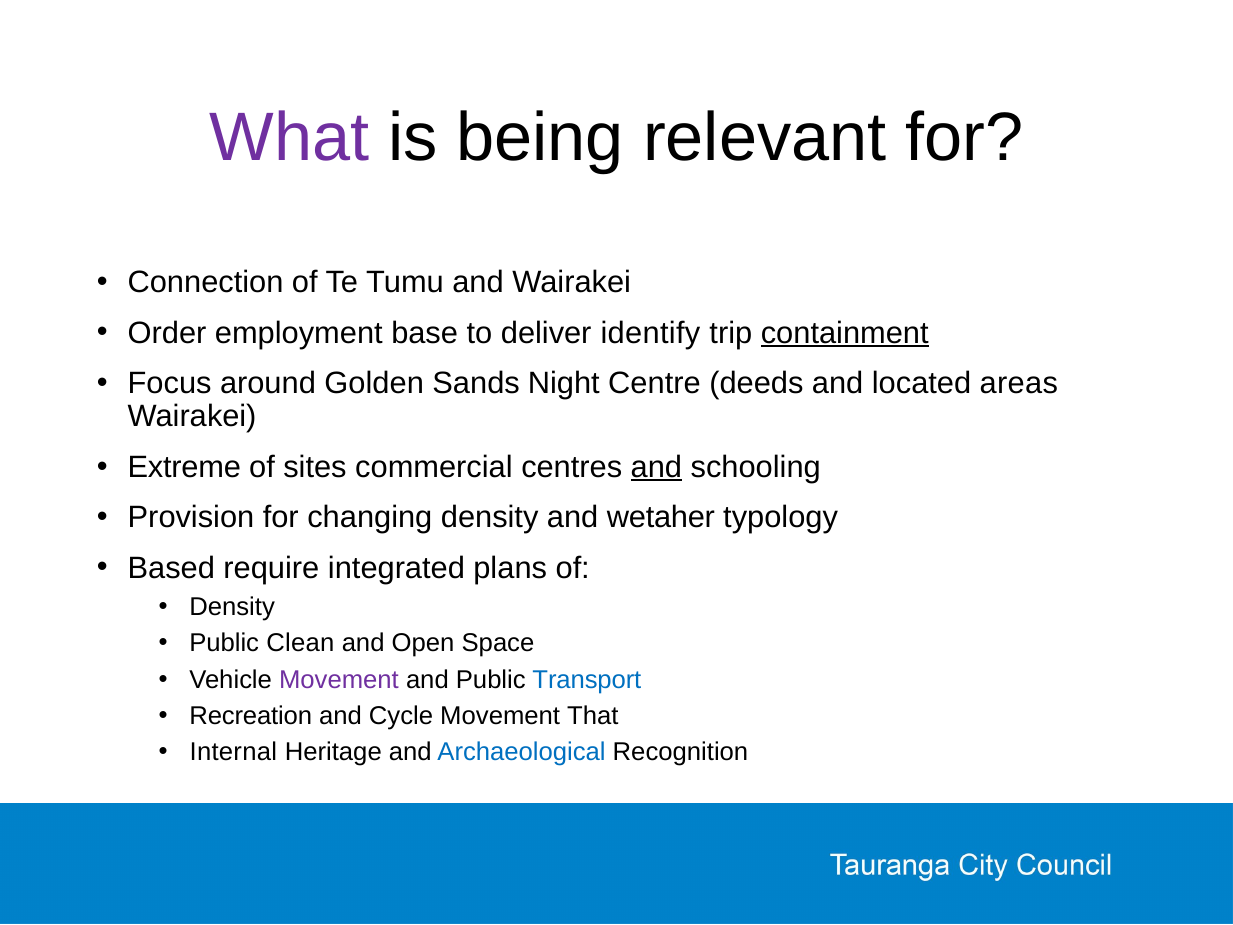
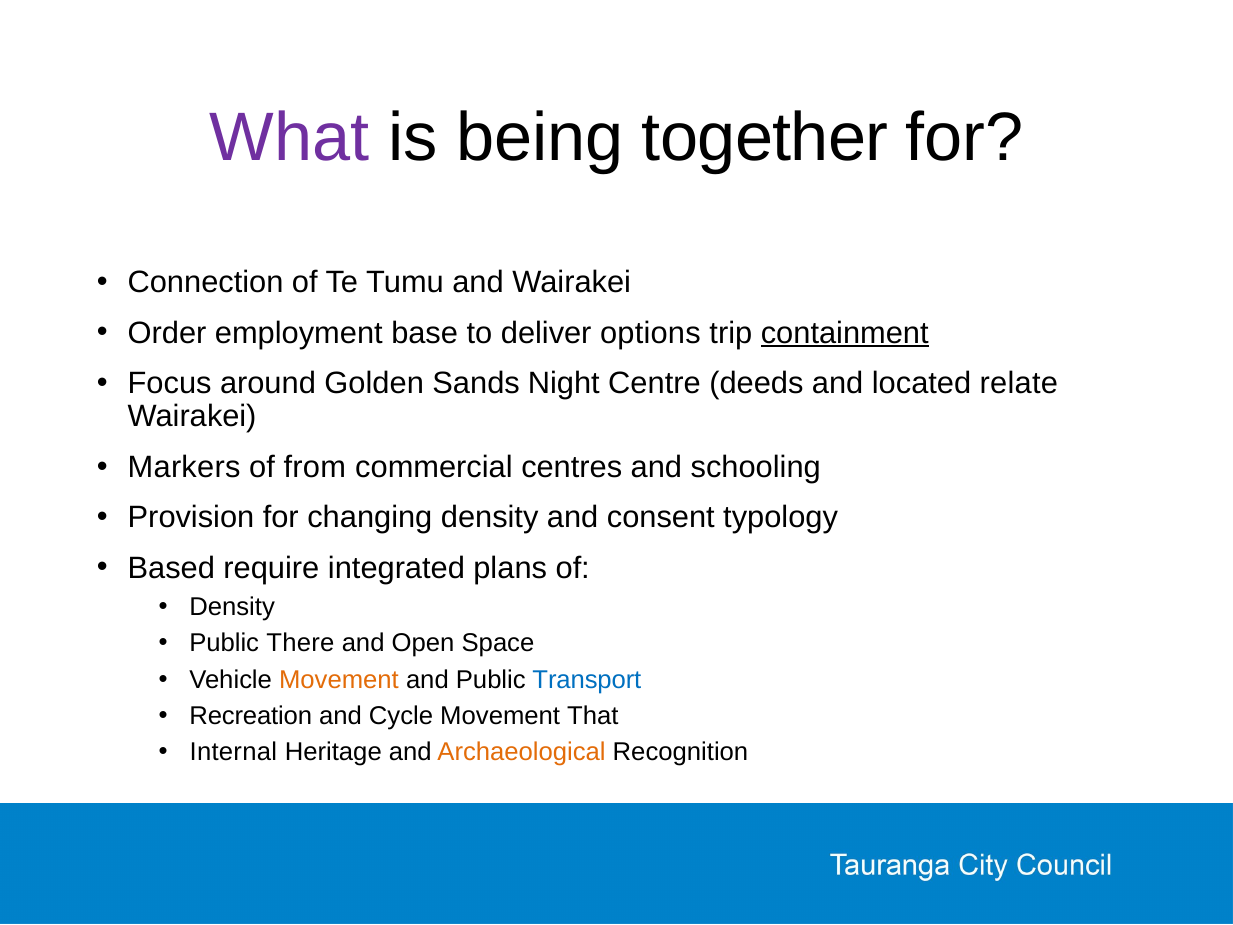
relevant: relevant -> together (765, 138)
identify: identify -> options (650, 333)
areas: areas -> relate (1019, 383)
Extreme: Extreme -> Markers (184, 467)
sites: sites -> from (315, 467)
and underline: present -> none (656, 467)
wetaher: wetaher -> consent (661, 517)
Clean: Clean -> There (300, 643)
Movement colour: purple -> orange (339, 679)
Archaeological colour: blue -> orange (522, 752)
